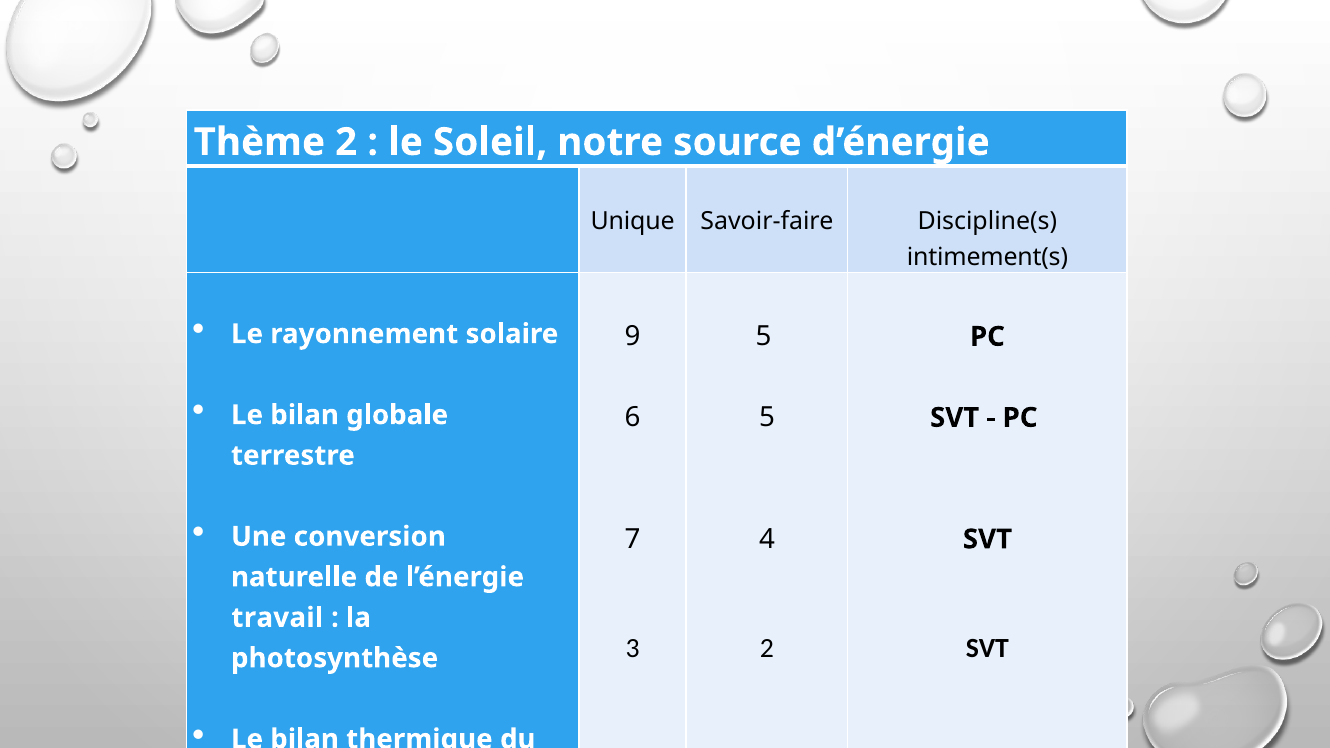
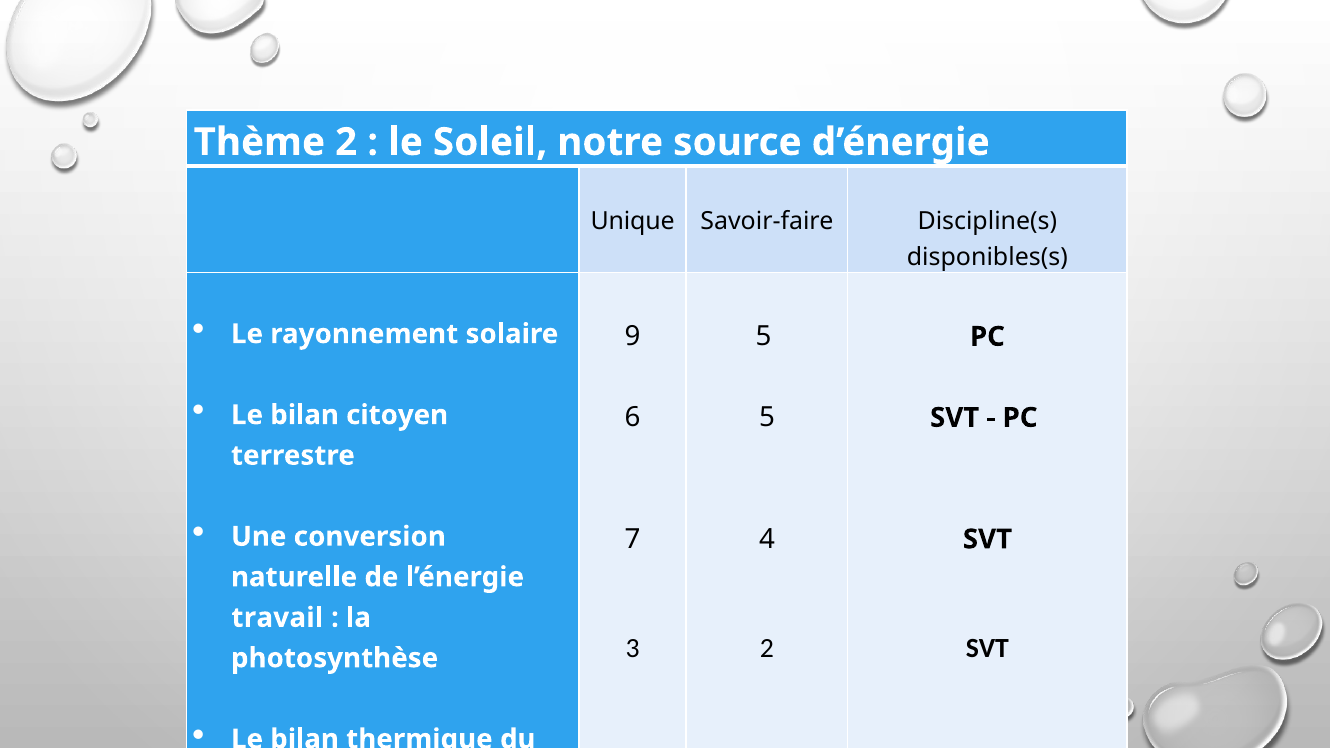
intimement(s: intimement(s -> disponibles(s (987, 257)
globale: globale -> citoyen (397, 415)
